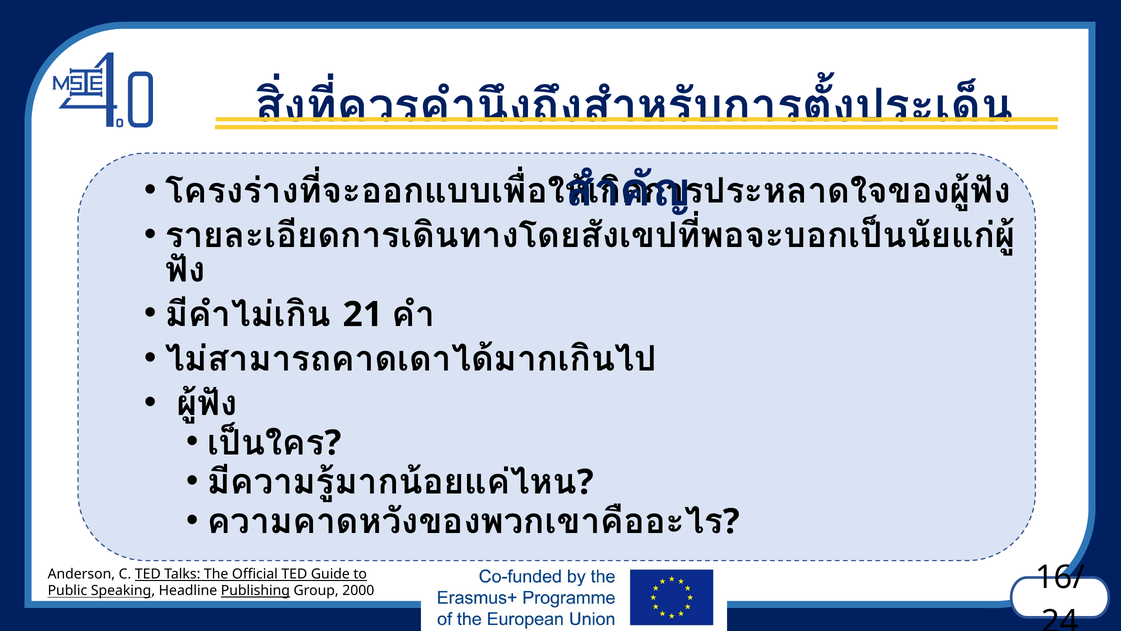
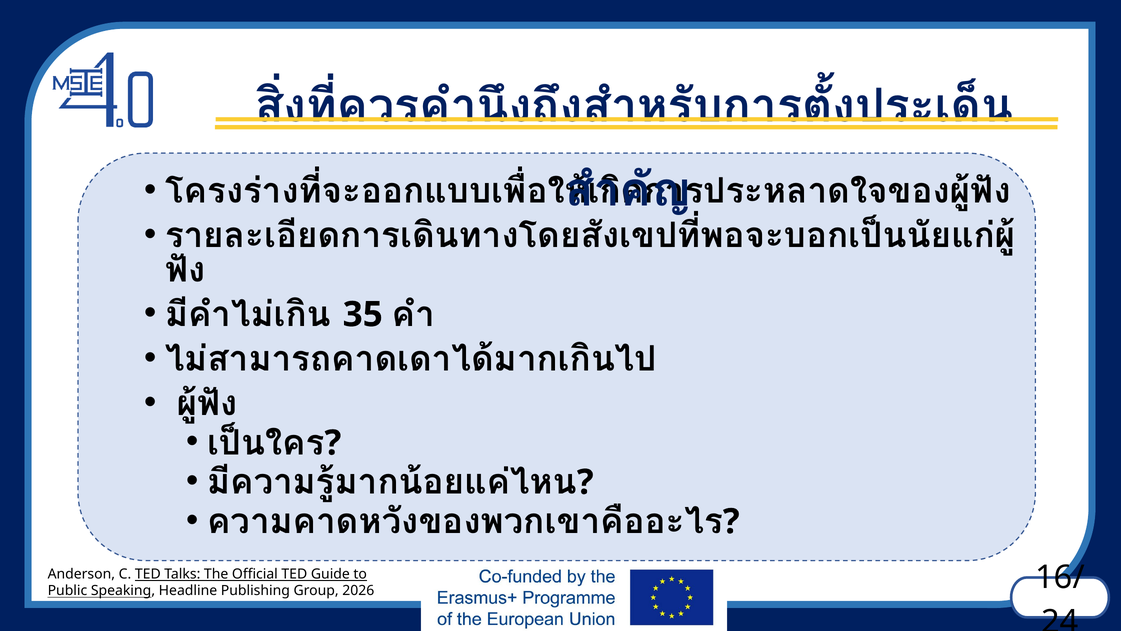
21: 21 -> 35 (363, 314)
Publishing underline: present -> none (255, 590)
2000: 2000 -> 2026 (358, 590)
